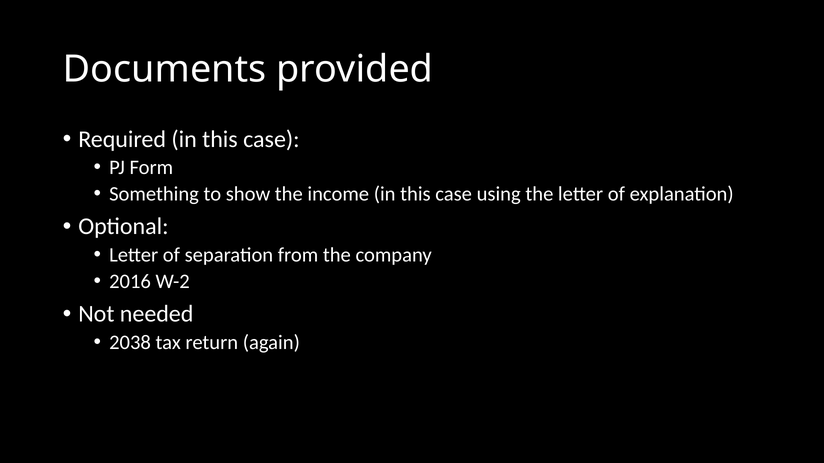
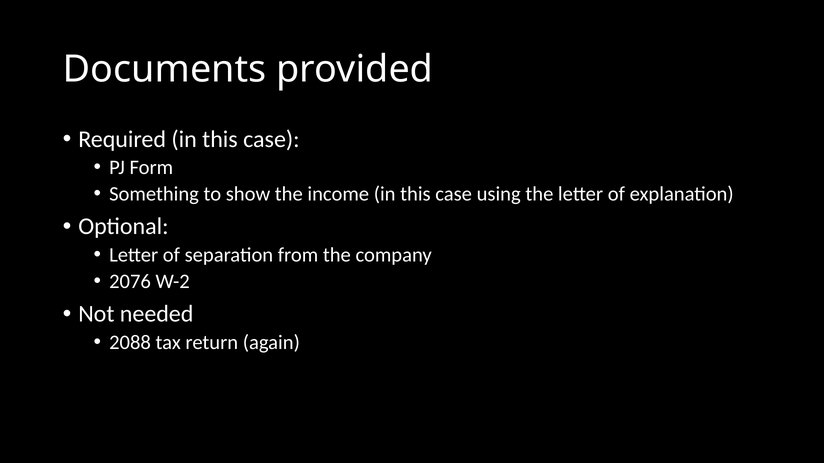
2016: 2016 -> 2076 (130, 282)
2038: 2038 -> 2088 (130, 343)
